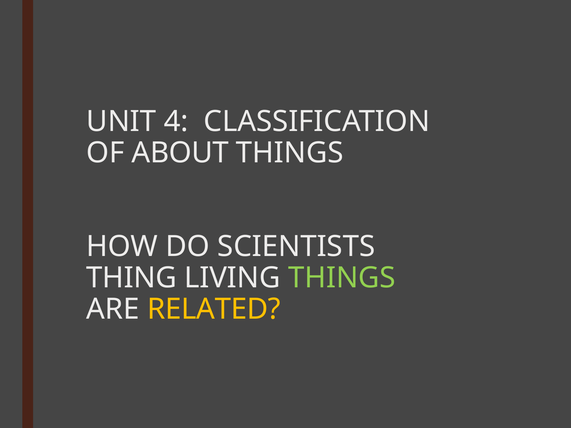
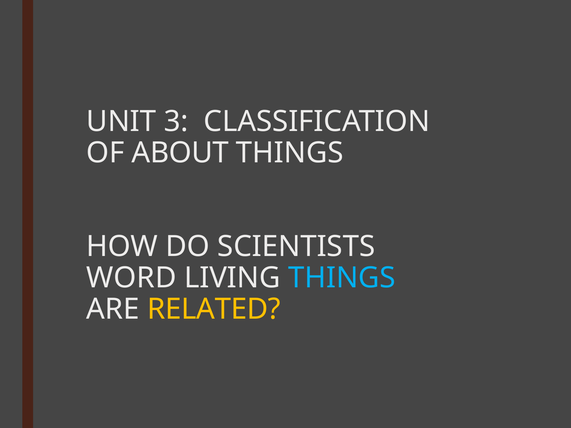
4: 4 -> 3 (176, 121)
THING: THING -> WORD (131, 278)
THINGS colour: light green -> light blue (342, 278)
